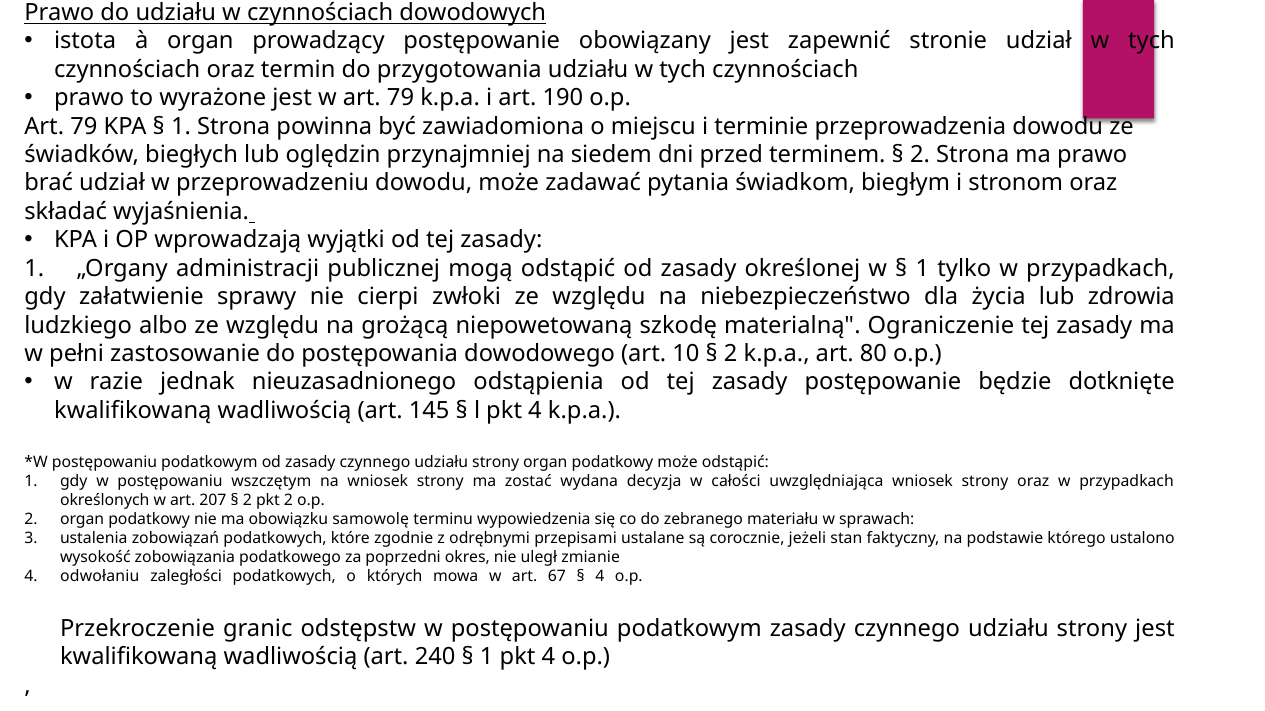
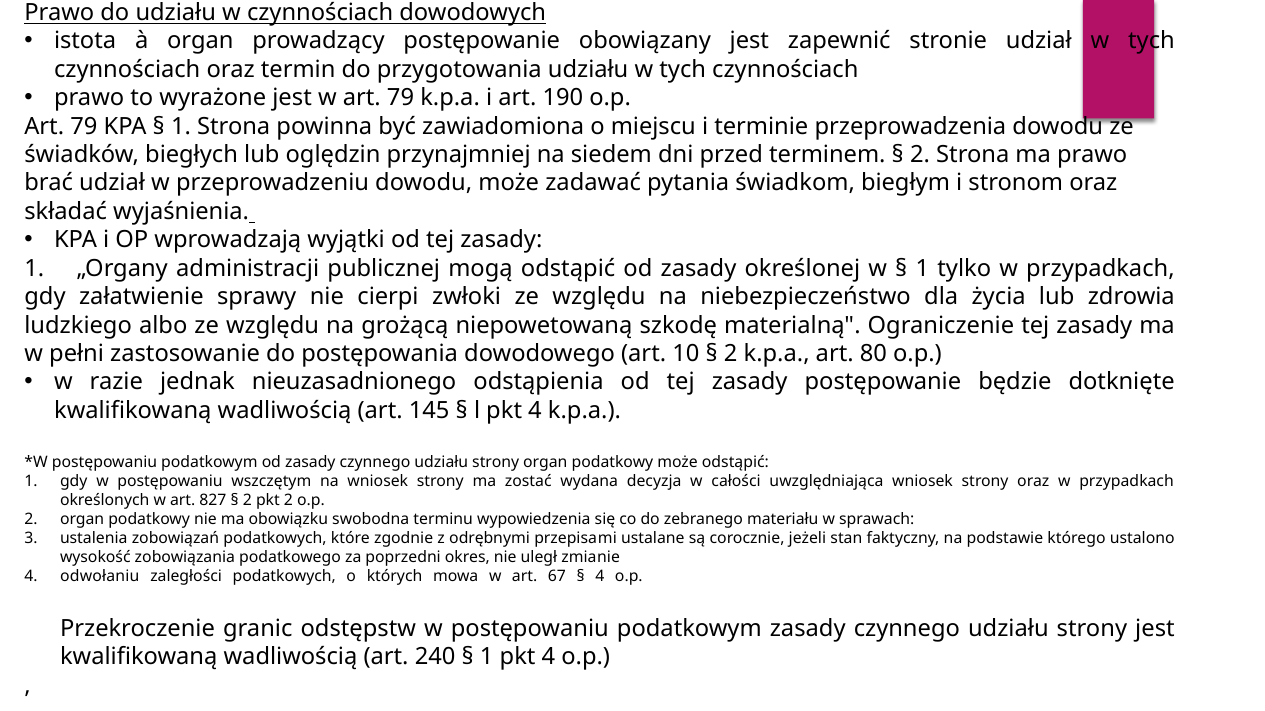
207: 207 -> 827 (213, 500)
samowolę: samowolę -> swobodna (371, 519)
